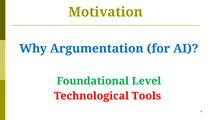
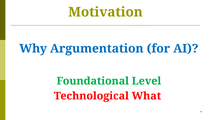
Tools: Tools -> What (146, 96)
